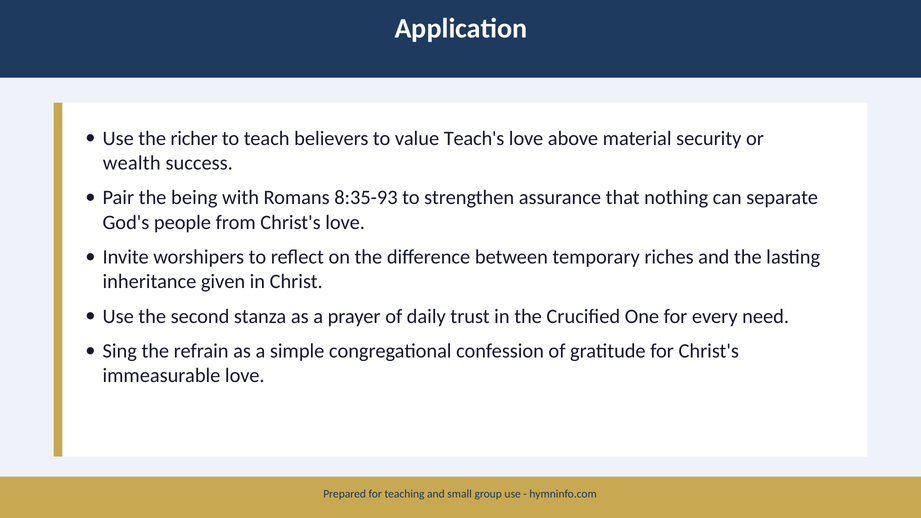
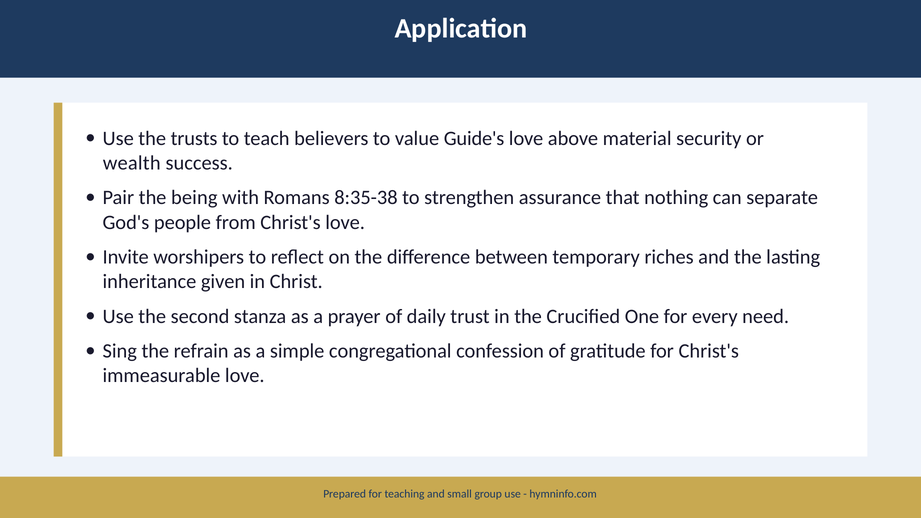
richer: richer -> trusts (194, 138)
Teach's: Teach's -> Guide's (474, 138)
8:35-93: 8:35-93 -> 8:35-38 (366, 198)
